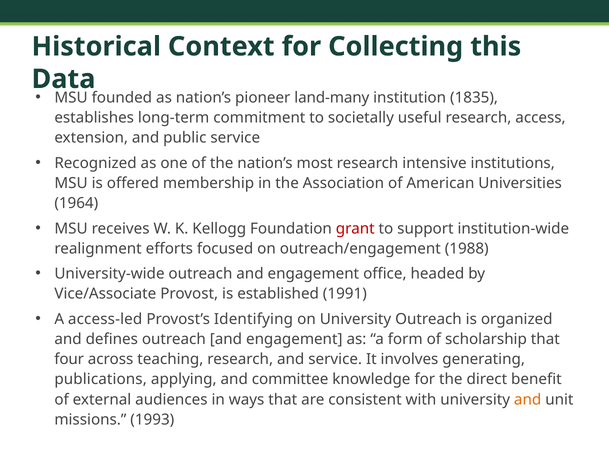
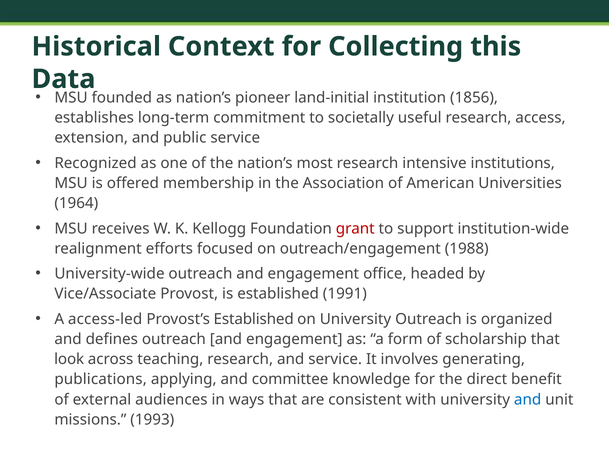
land-many: land-many -> land-initial (332, 98)
1835: 1835 -> 1856 (474, 98)
Provost’s Identifying: Identifying -> Established (254, 319)
four: four -> look (69, 359)
and colour: orange -> blue (528, 399)
